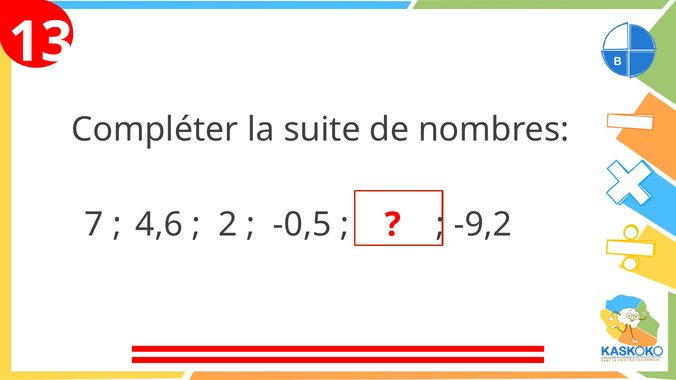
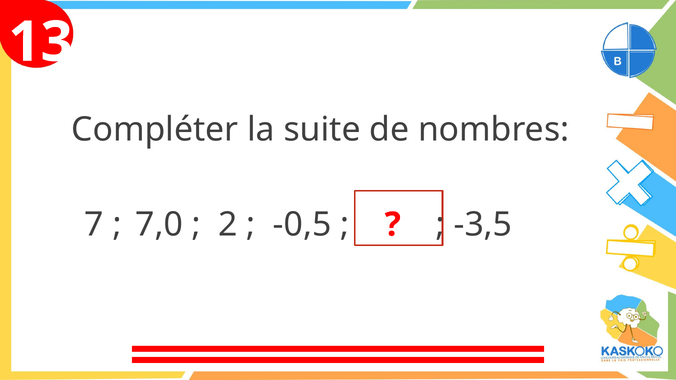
4,6: 4,6 -> 7,0 (159, 225)
-9,2: -9,2 -> -3,5 (483, 225)
